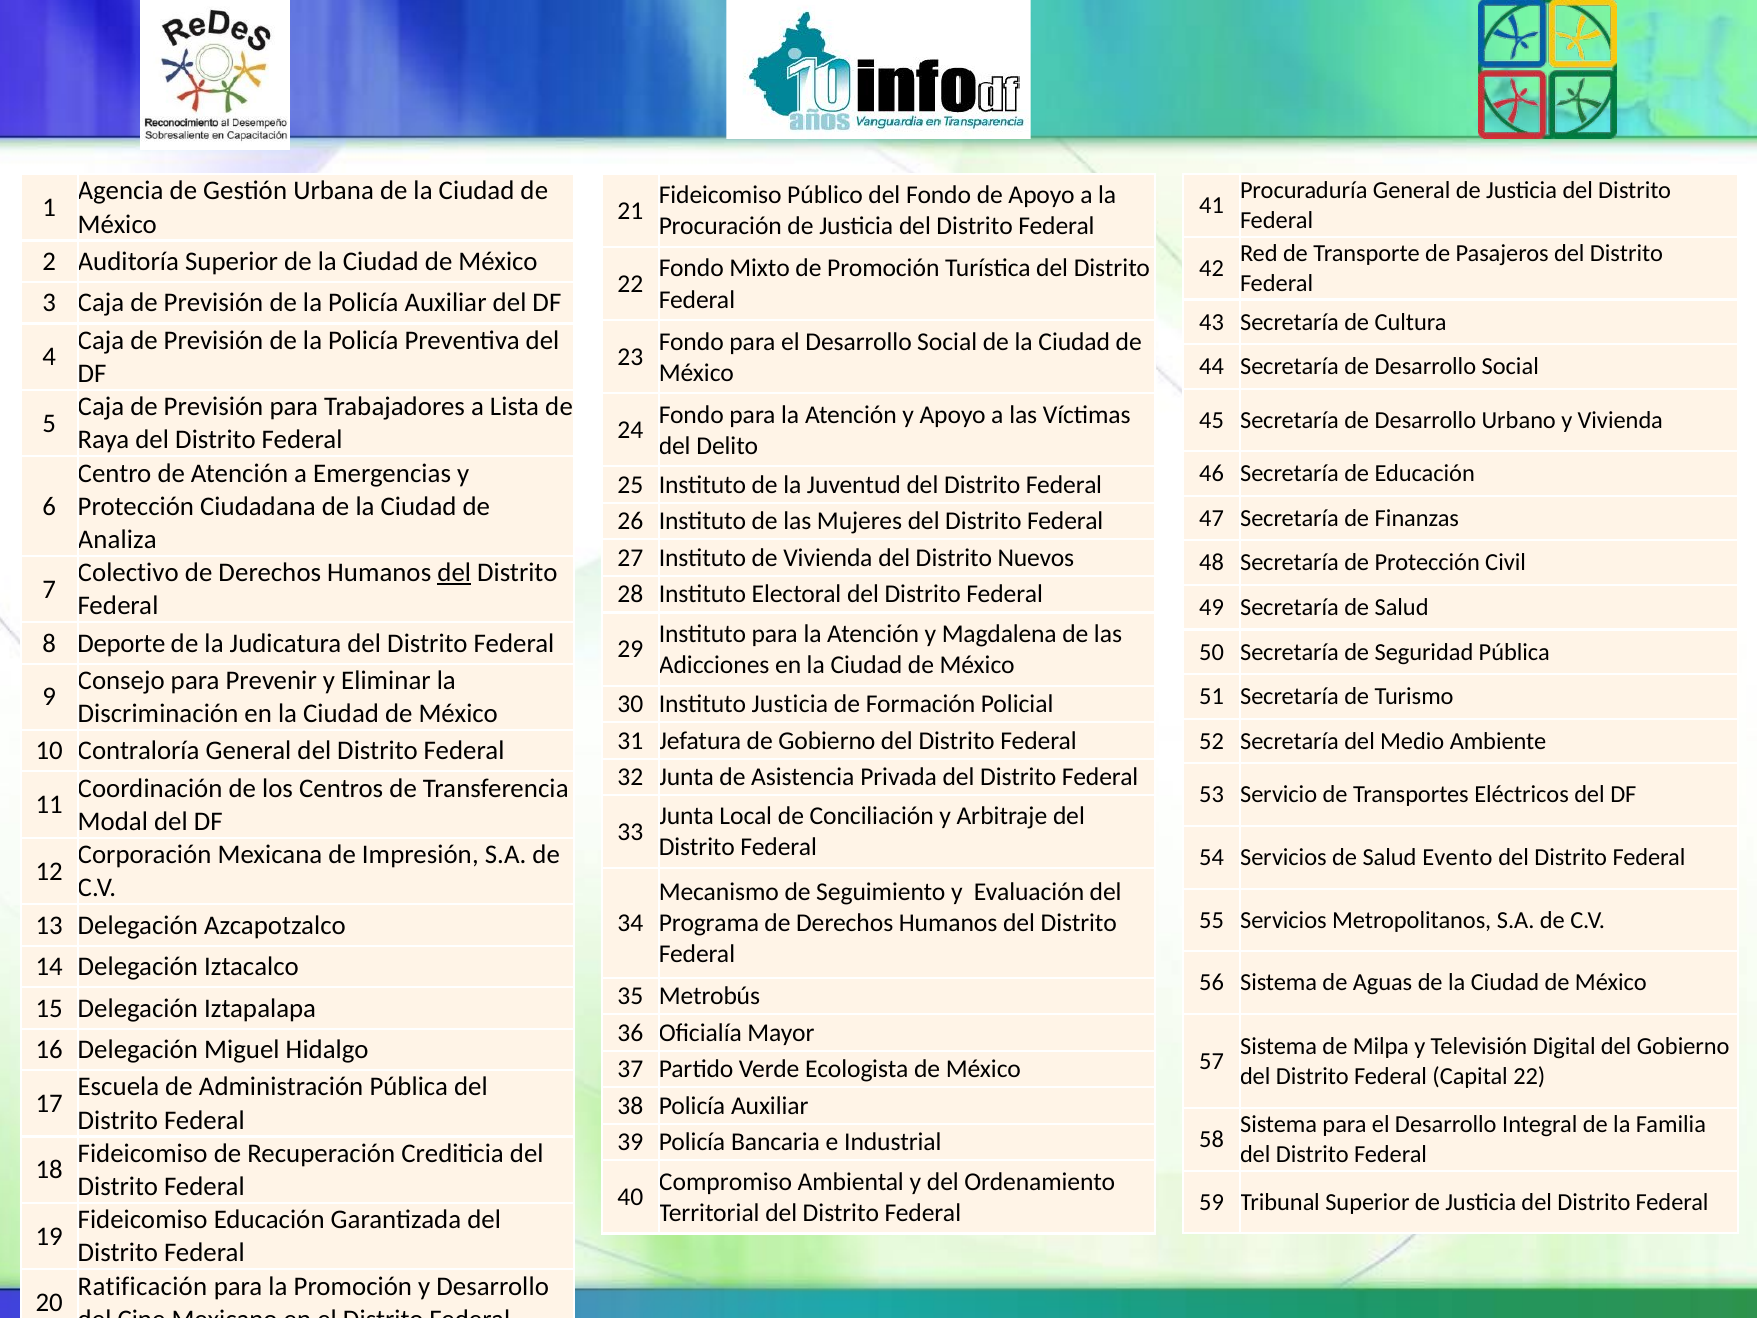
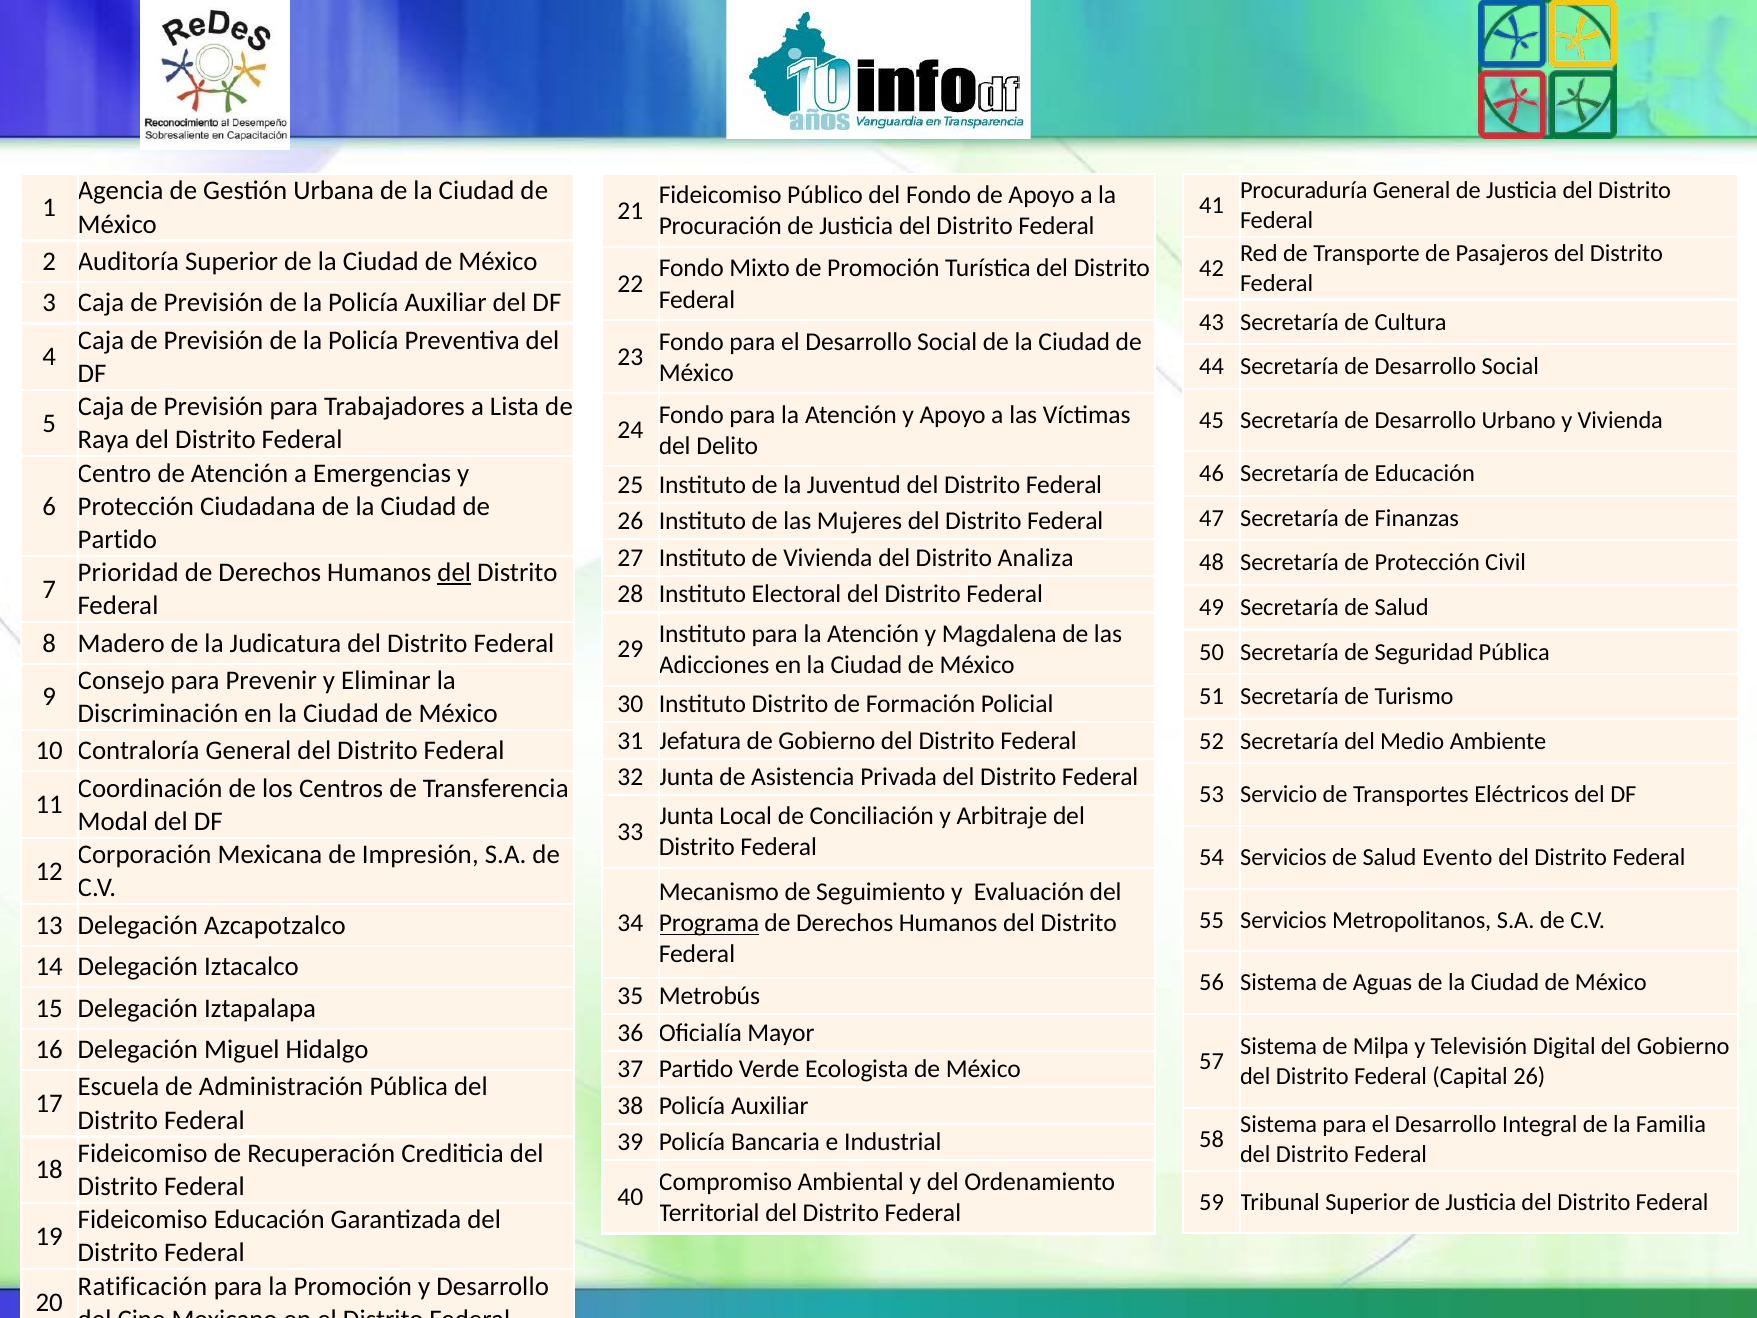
Analiza: Analiza -> Partido (117, 539)
Nuevos: Nuevos -> Analiza (1036, 558)
Colectivo: Colectivo -> Prioridad (128, 573)
Deporte: Deporte -> Madero (121, 643)
Instituto Justicia: Justicia -> Distrito (790, 704)
Programa underline: none -> present (709, 923)
Capital 22: 22 -> 26 (1529, 1076)
